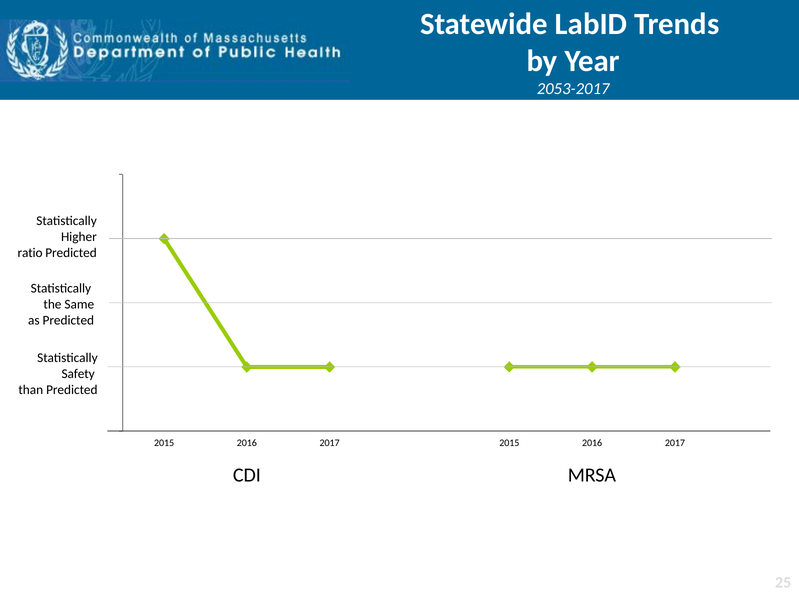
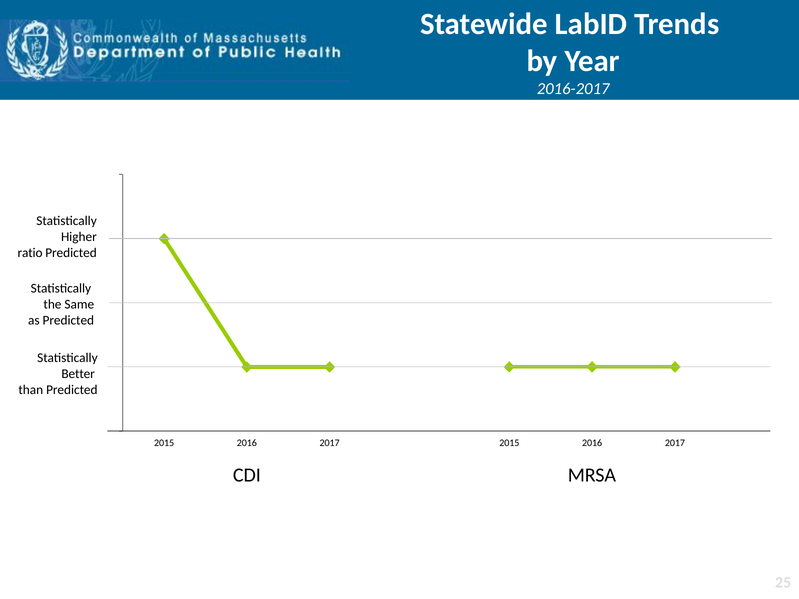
2053-2017: 2053-2017 -> 2016-2017 (573, 89)
Safety: Safety -> Better (78, 374)
